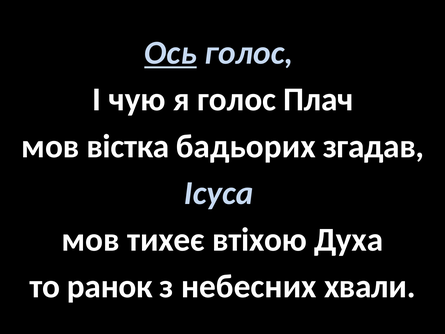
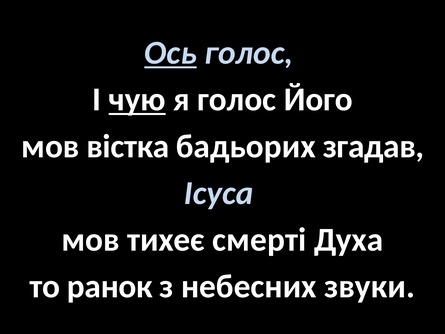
чую underline: none -> present (137, 100)
Плач: Плач -> Його (318, 100)
втіхою: втіхою -> смерті (259, 240)
хвали: хвали -> звуки (370, 286)
